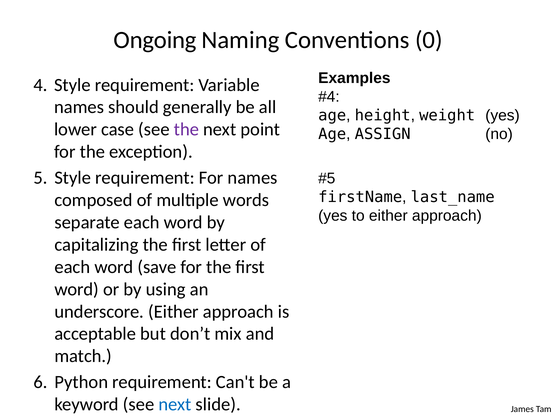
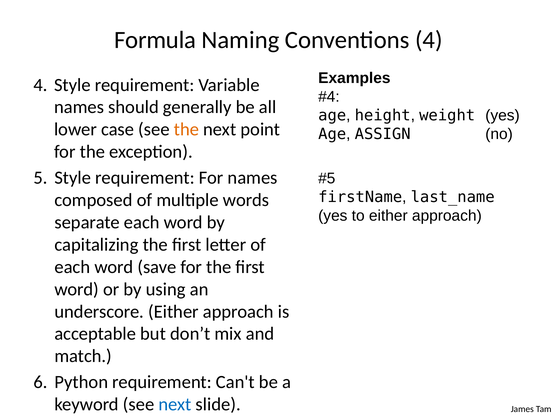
Ongoing: Ongoing -> Formula (155, 40)
Conventions 0: 0 -> 4 (429, 40)
the colour: purple -> orange (187, 129)
